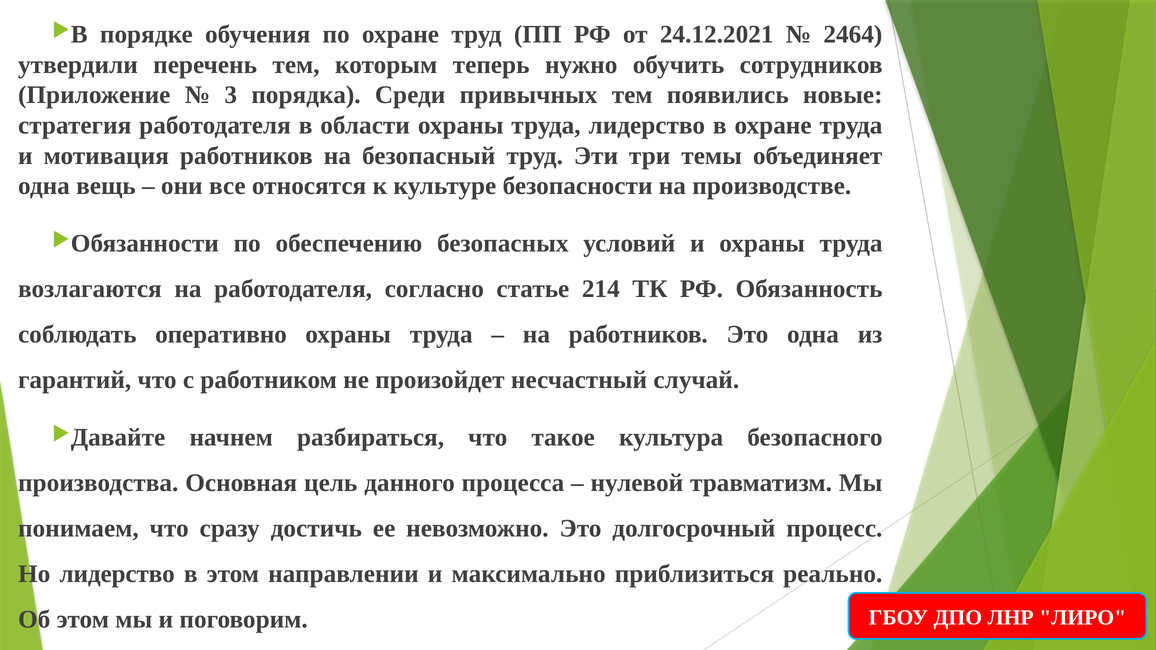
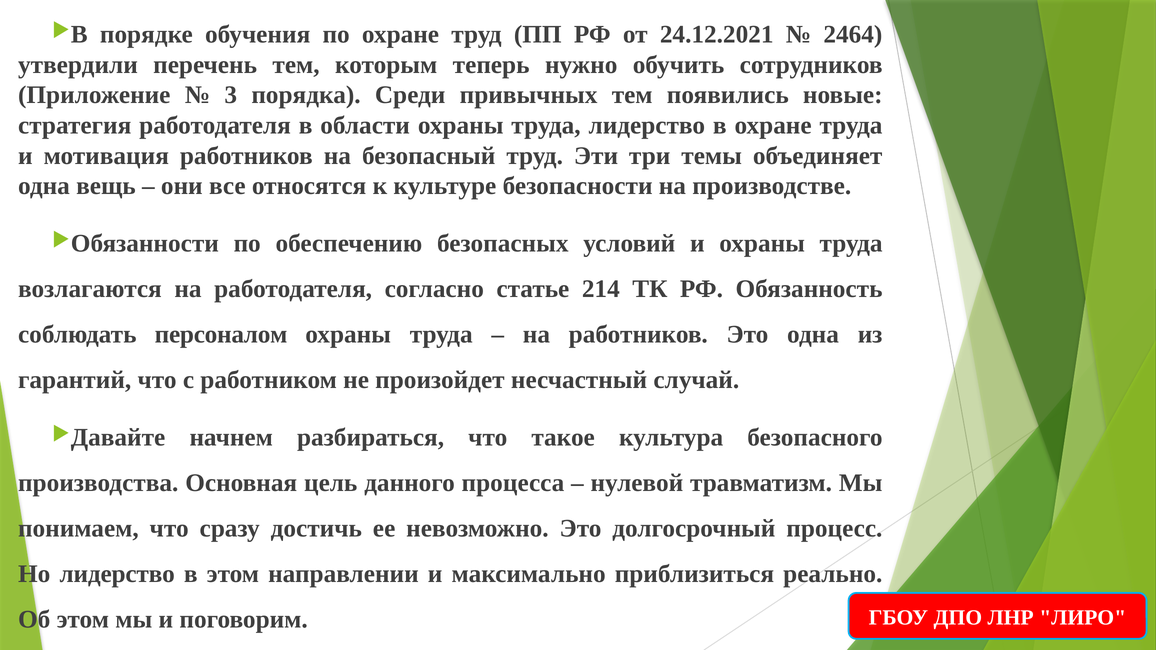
оперативно: оперативно -> персоналом (221, 335)
